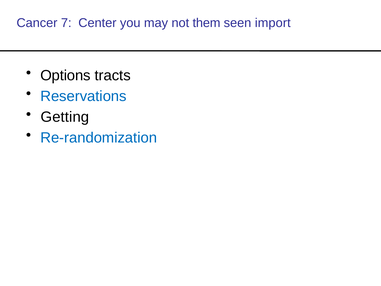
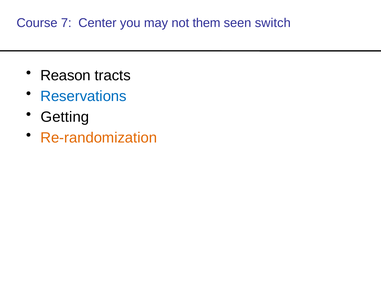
Cancer: Cancer -> Course (37, 23)
import: import -> switch (273, 23)
Options: Options -> Reason (65, 75)
Re-randomization colour: blue -> orange (99, 138)
